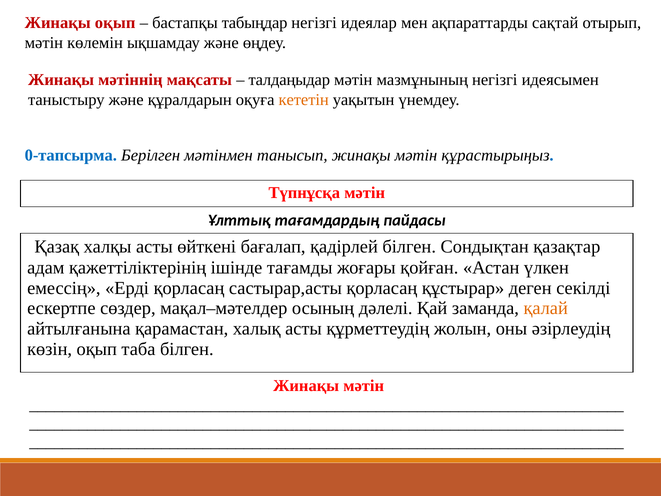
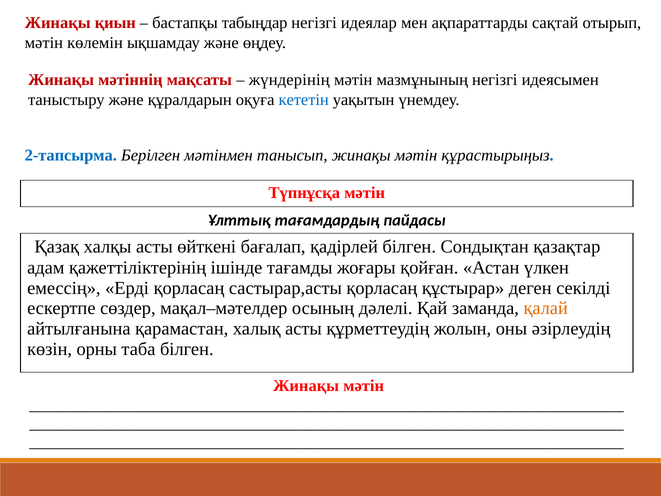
Жинақы оқып: оқып -> қиын (115, 23)
талдаңыдар: талдаңыдар -> жүндерінің (289, 80)
кететін colour: orange -> blue (304, 100)
0-тапсырма: 0-тапсырма -> 2-тапсырма (71, 155)
көзін оқып: оқып -> орны (97, 349)
